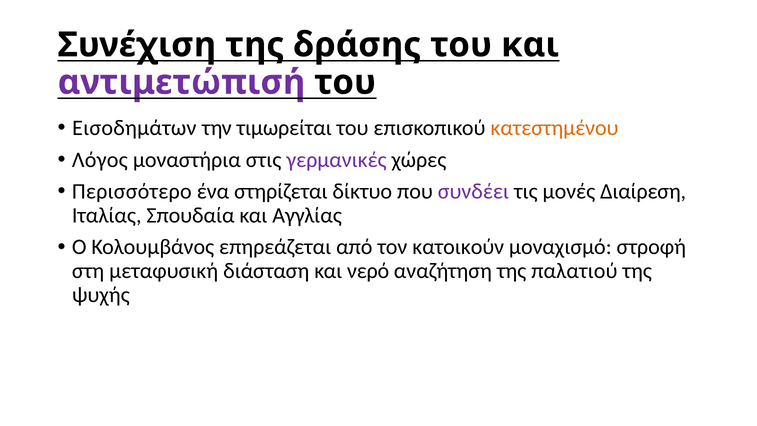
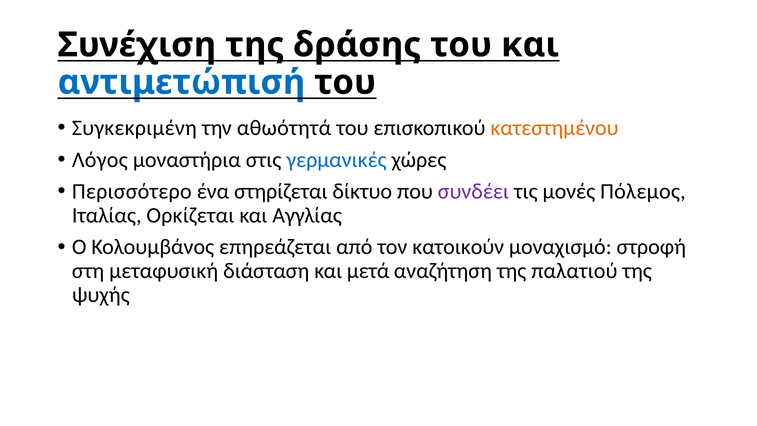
αντιμετώπισή colour: purple -> blue (181, 82)
Εισοδημάτων: Εισοδημάτων -> Συγκεκριμένη (134, 128)
τιμωρείται: τιμωρείται -> αθωότητά (284, 128)
γερμανικές colour: purple -> blue (337, 160)
Διαίρεση: Διαίρεση -> Πόλεμος (643, 191)
Σπουδαία: Σπουδαία -> Ορκίζεται (190, 215)
νερό: νερό -> μετά (368, 271)
